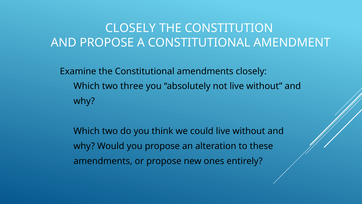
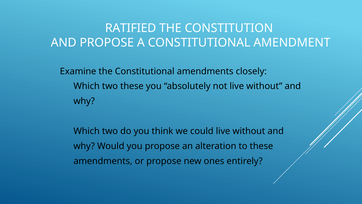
CLOSELY: CLOSELY -> RATIFIED (131, 28)
two three: three -> these (132, 86)
